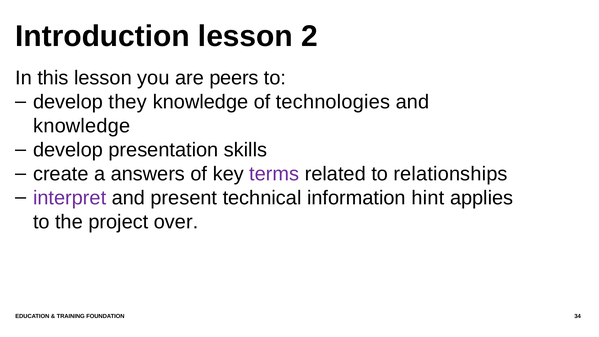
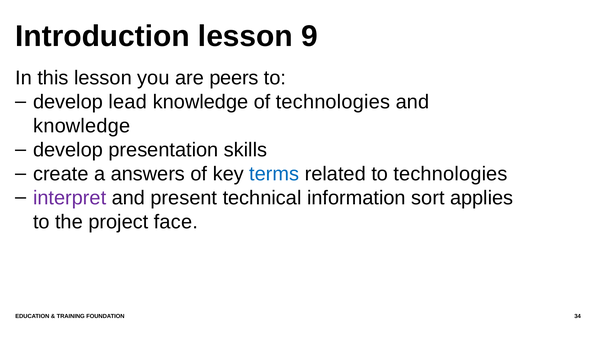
2: 2 -> 9 (309, 36)
they: they -> lead (128, 102)
terms colour: purple -> blue (274, 174)
to relationships: relationships -> technologies (451, 174)
hint: hint -> sort (428, 198)
over: over -> face (176, 222)
